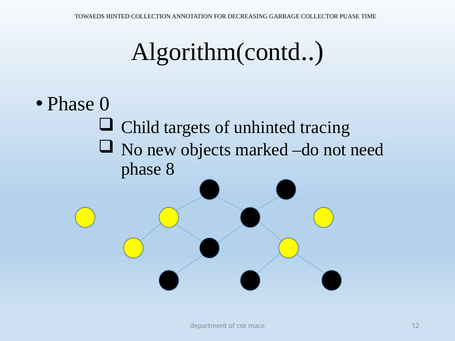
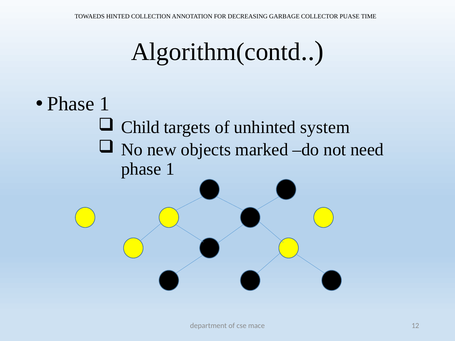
0: 0 -> 1 (104, 104)
tracing: tracing -> system (325, 128)
8: 8 -> 1 (170, 169)
